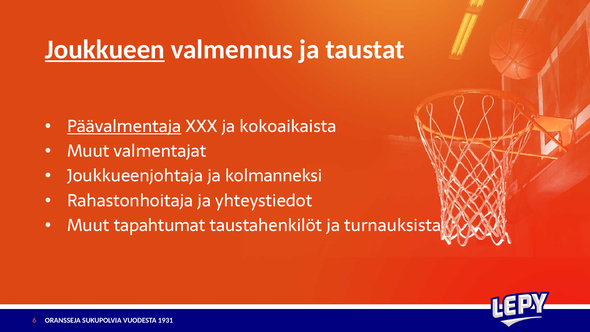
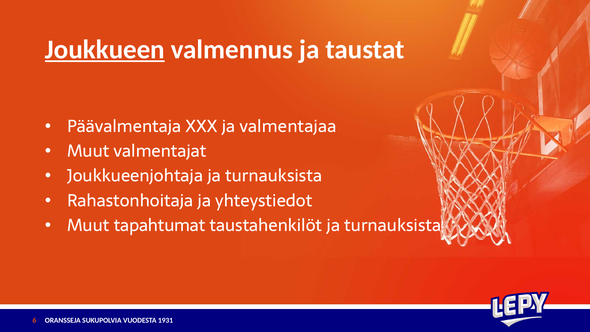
Päävalmentaja underline: present -> none (124, 126)
kokoaikaista: kokoaikaista -> valmentajaa (288, 126)
Joukkueenjohtaja ja kolmanneksi: kolmanneksi -> turnauksista (274, 176)
